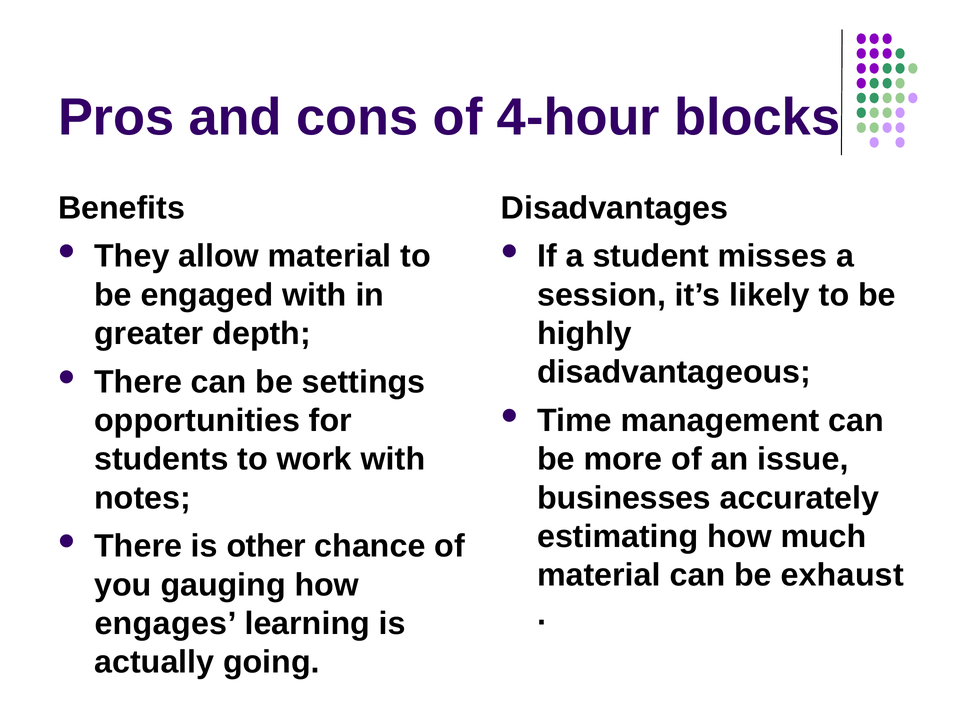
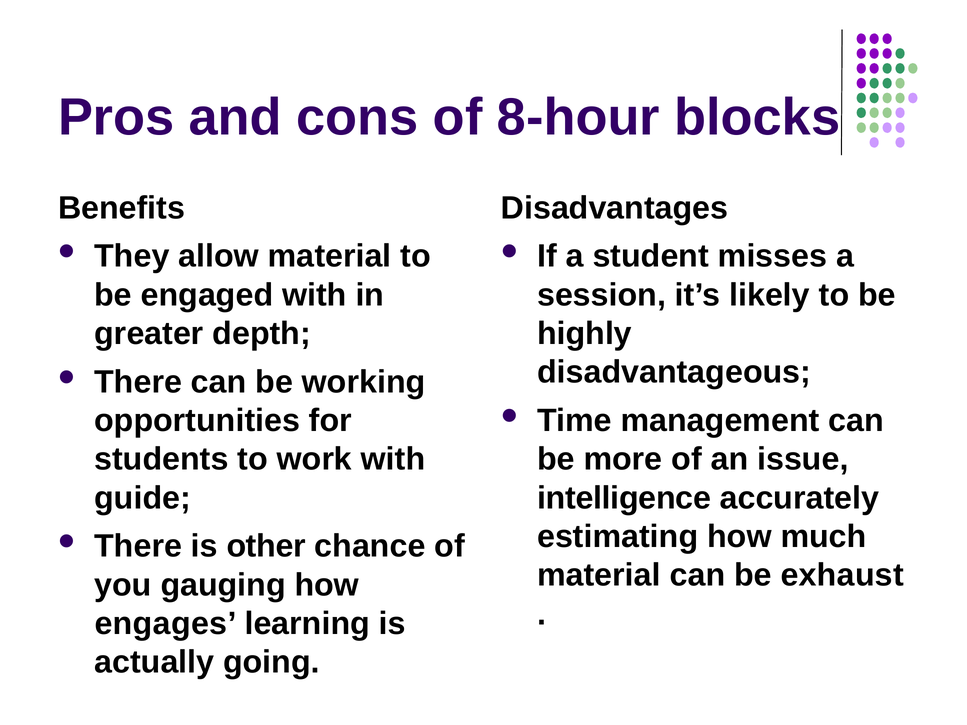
4-hour: 4-hour -> 8-hour (578, 117)
settings: settings -> working (364, 382)
notes: notes -> guide (143, 498)
businesses: businesses -> intelligence (624, 498)
